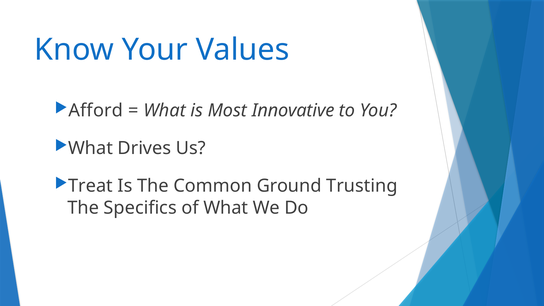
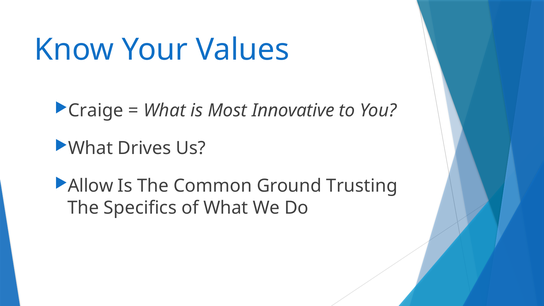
Afford: Afford -> Craige (96, 111)
Treat: Treat -> Allow (91, 186)
